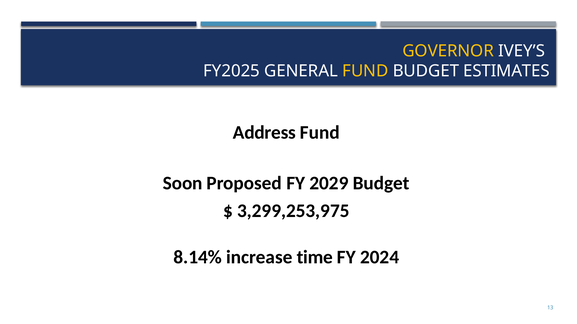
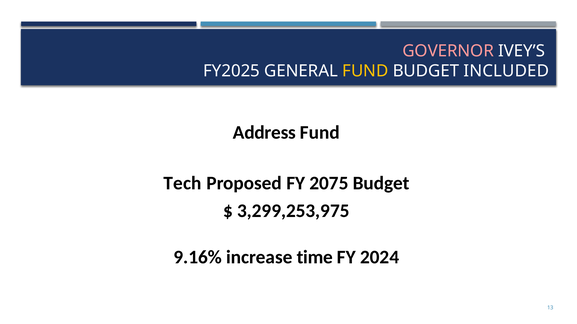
GOVERNOR colour: yellow -> pink (448, 51)
ESTIMATES: ESTIMATES -> INCLUDED (506, 71)
Soon: Soon -> Tech (183, 184)
2029: 2029 -> 2075 (329, 184)
8.14%: 8.14% -> 9.16% (198, 258)
